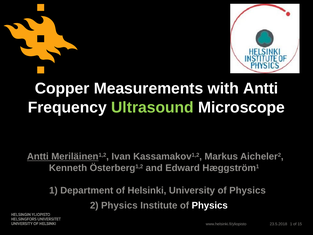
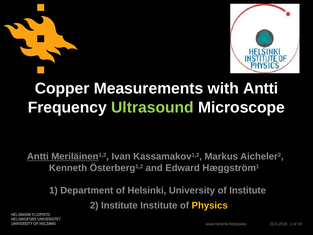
University of Physics: Physics -> Institute (248, 190)
2 Physics: Physics -> Institute (119, 205)
Physics colour: white -> yellow (210, 205)
